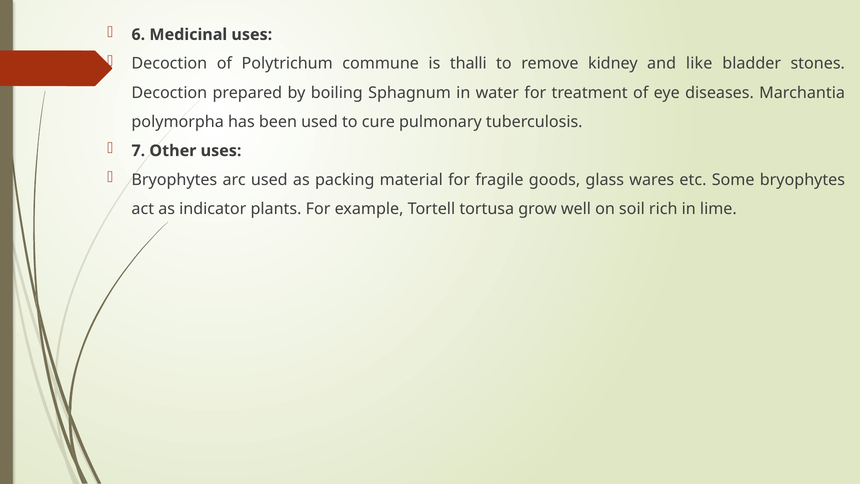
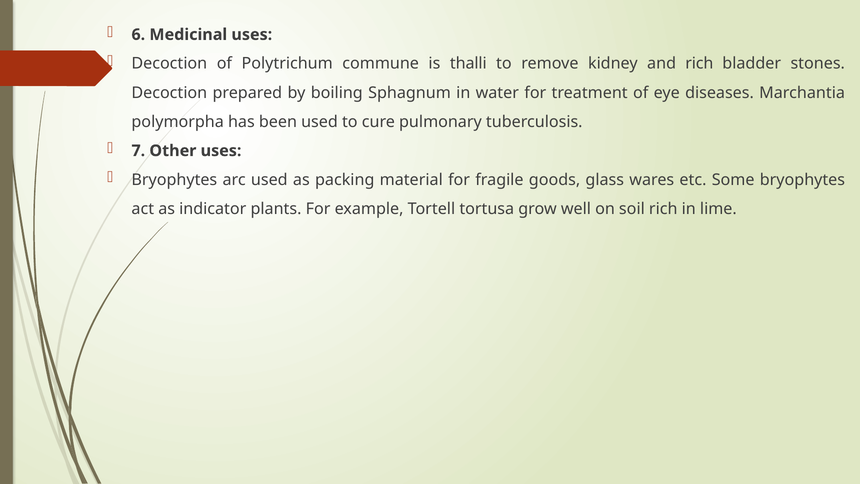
and like: like -> rich (699, 64)
